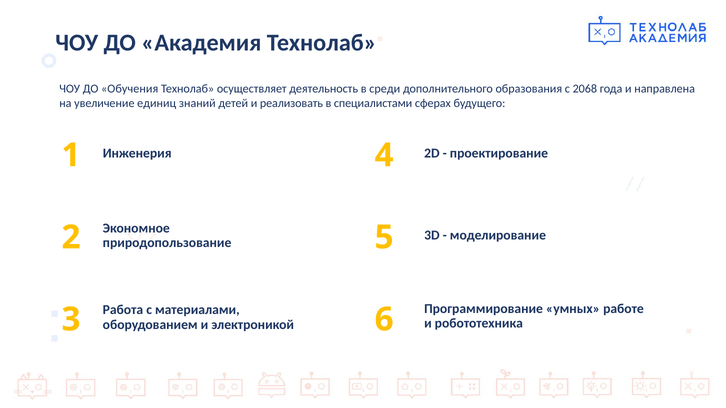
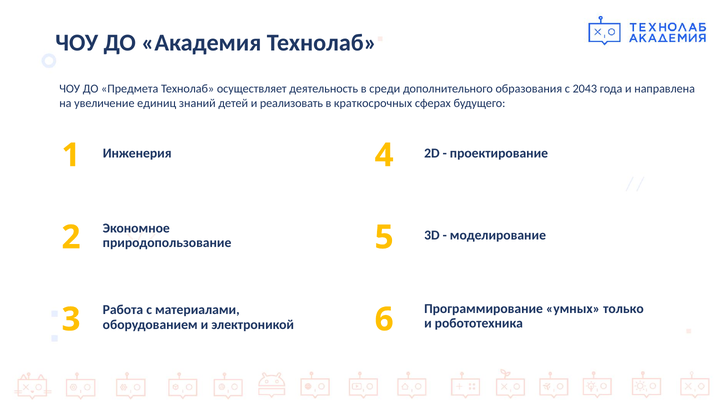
Обучения: Обучения -> Предмета (130, 89)
2068: 2068 -> 2043 (585, 89)
специалистами: специалистами -> краткосрочных (373, 103)
работе: работе -> только (623, 309)
